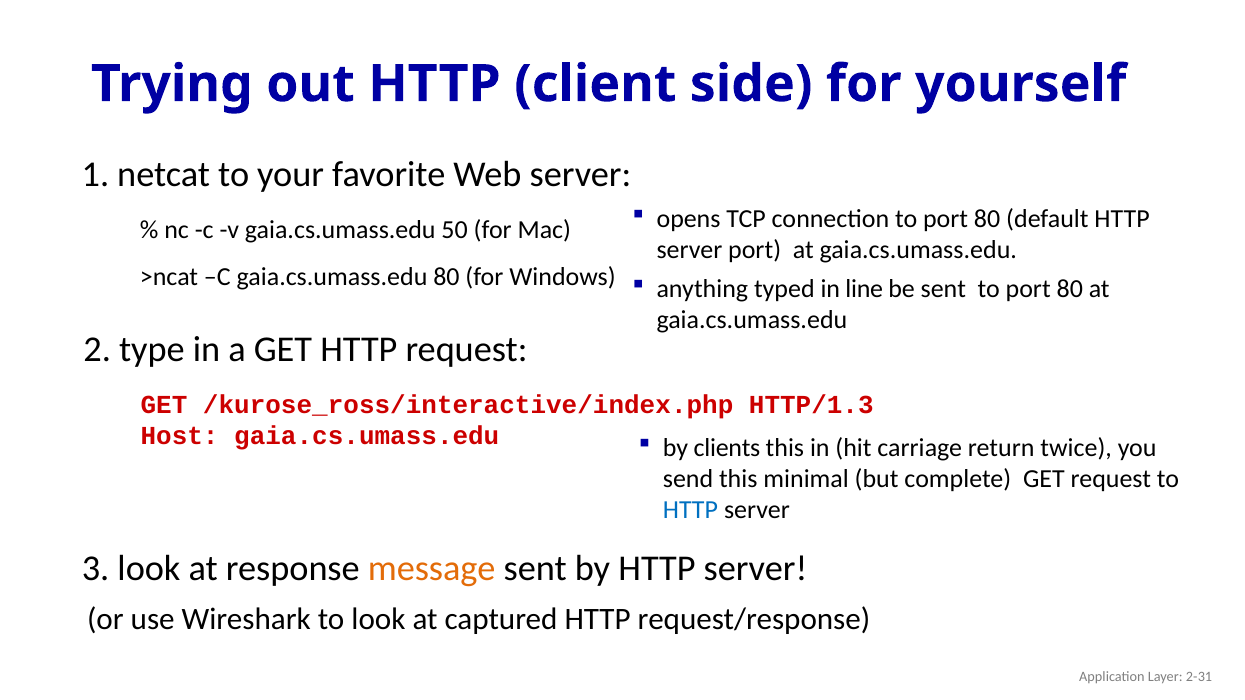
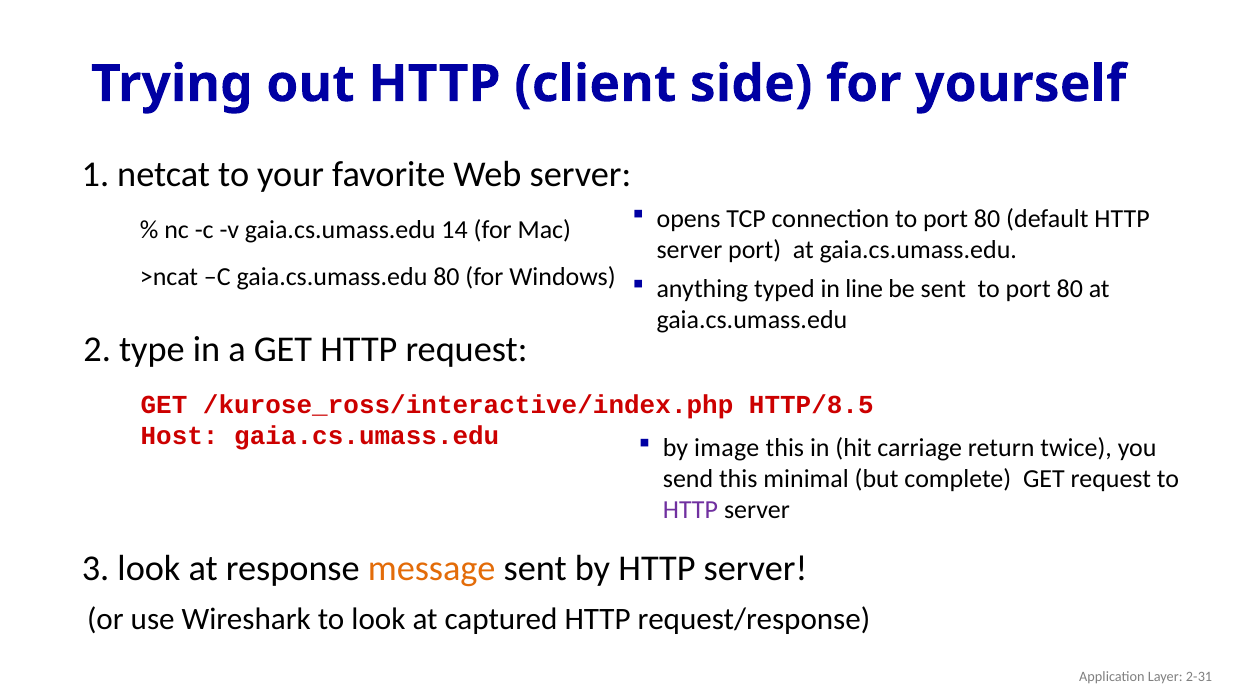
50: 50 -> 14 (455, 230)
HTTP/1.3: HTTP/1.3 -> HTTP/8.5 (811, 405)
clients: clients -> image (727, 448)
HTTP colour: blue -> purple (690, 511)
